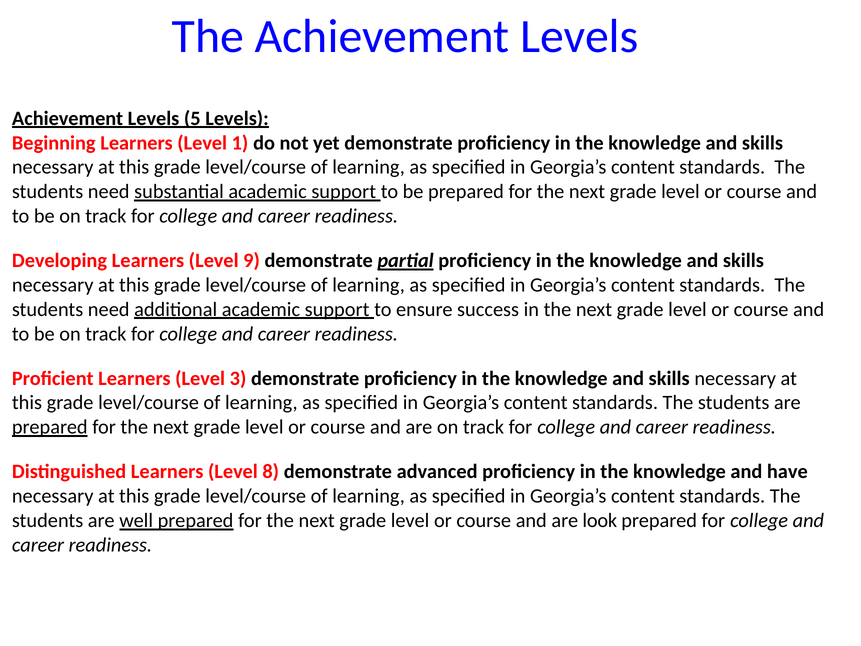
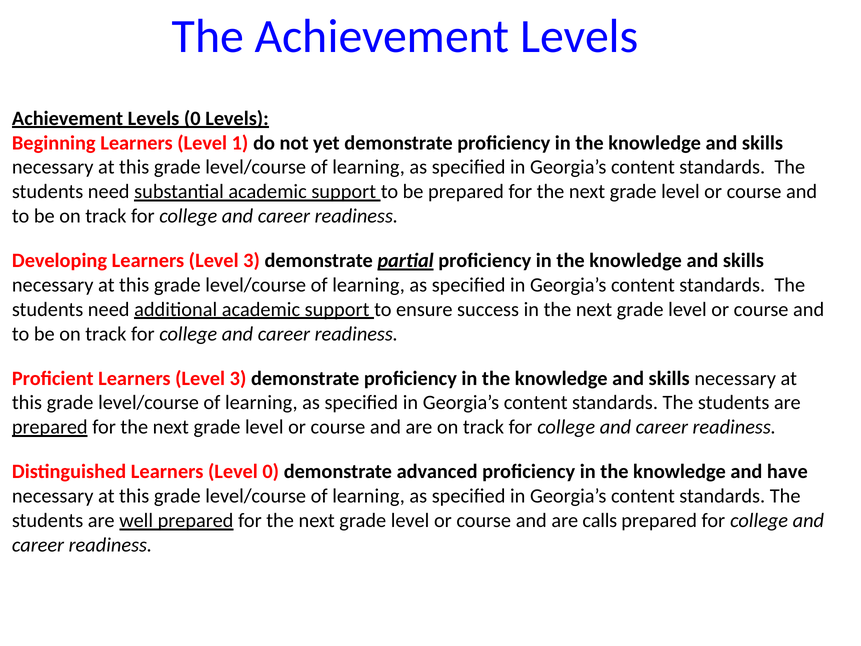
Levels 5: 5 -> 0 (192, 118)
Developing Learners Level 9: 9 -> 3 (252, 260)
Level 8: 8 -> 0 (271, 472)
look: look -> calls (600, 520)
